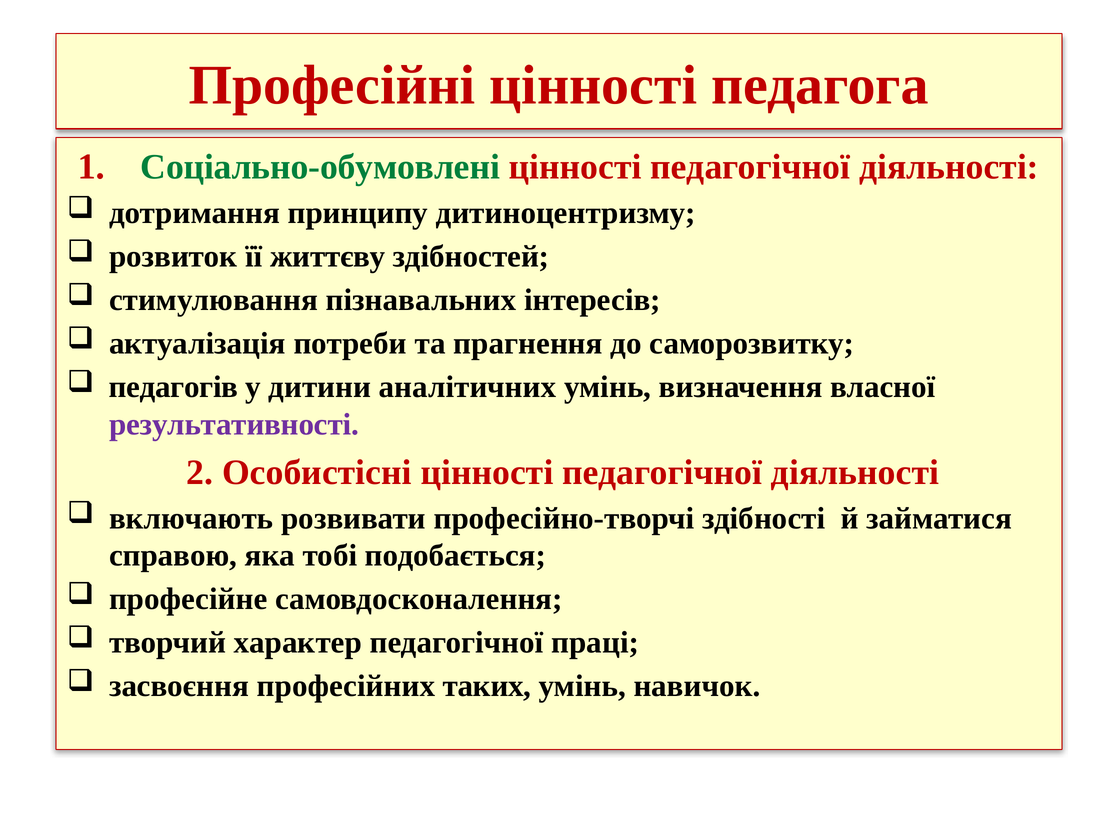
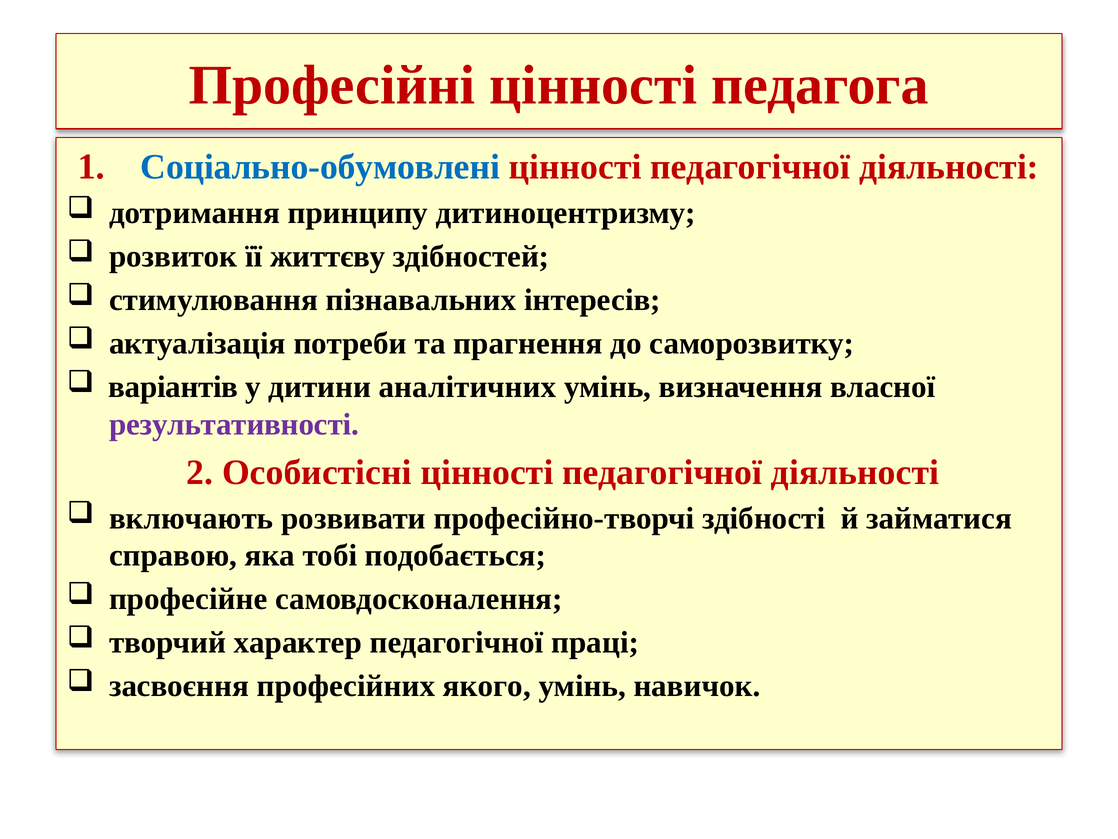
Соціально-обумовлені colour: green -> blue (320, 167)
педагогів: педагогів -> варіантів (173, 387)
таких: таких -> якого (487, 686)
